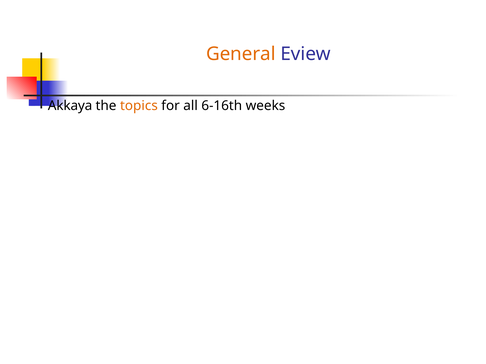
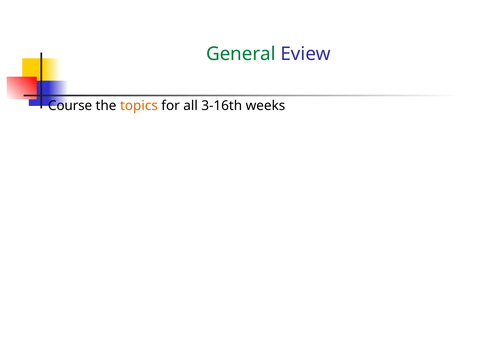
General colour: orange -> green (241, 54)
Akkaya: Akkaya -> Course (70, 106)
6-16th: 6-16th -> 3-16th (222, 106)
